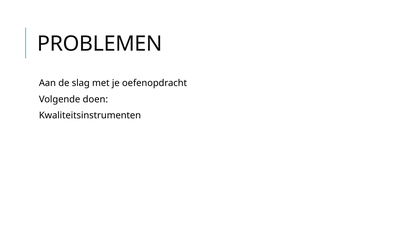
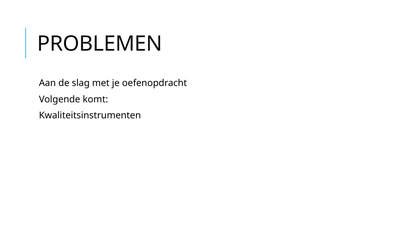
doen: doen -> komt (95, 99)
